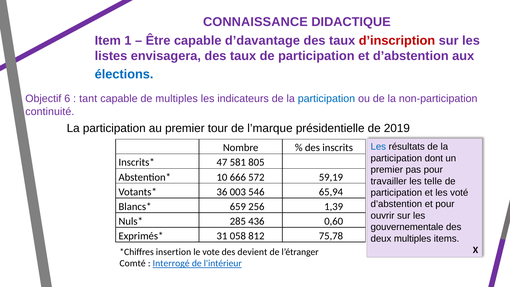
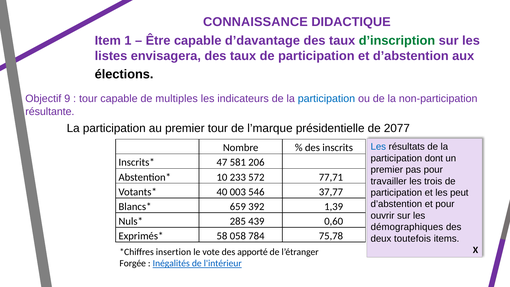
d’inscription colour: red -> green (397, 41)
élections colour: blue -> black (124, 74)
6: 6 -> 9 (67, 99)
tant: tant -> tour (88, 99)
continuité: continuité -> résultante (50, 112)
2019: 2019 -> 2077 (397, 128)
805: 805 -> 206 (256, 162)
666: 666 -> 233 (238, 177)
59,19: 59,19 -> 77,71 (331, 177)
telle: telle -> trois (433, 181)
36: 36 -> 40 (222, 192)
65,94: 65,94 -> 37,77 (331, 192)
voté: voté -> peut (459, 193)
256: 256 -> 392 (256, 206)
436: 436 -> 439 (256, 221)
gouvernementale: gouvernementale -> démographiques (407, 227)
31: 31 -> 58 (222, 236)
812: 812 -> 784 (256, 236)
deux multiples: multiples -> toutefois (412, 239)
devient: devient -> apporté (252, 252)
Comté: Comté -> Forgée (133, 263)
Interrogé: Interrogé -> Inégalités (171, 263)
